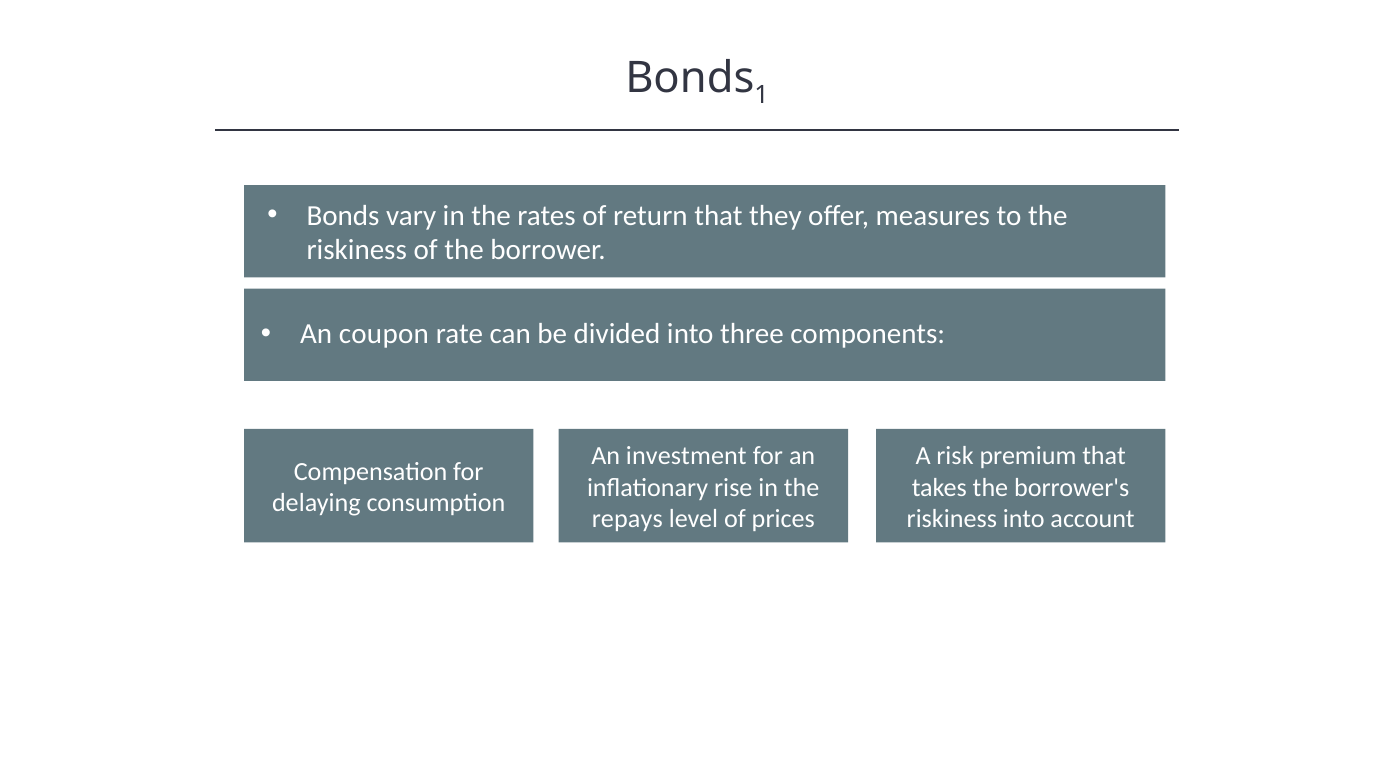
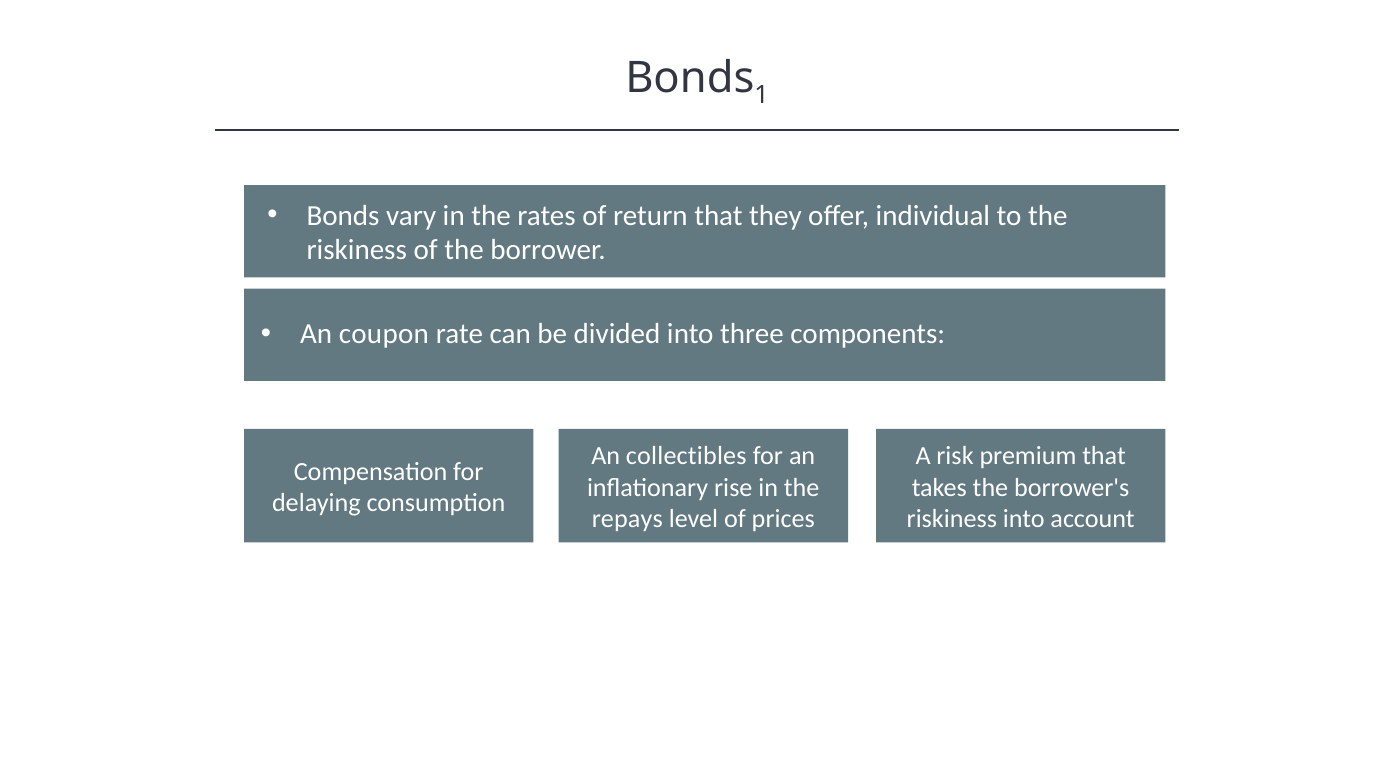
measures: measures -> individual (933, 215)
investment: investment -> collectibles (686, 456)
